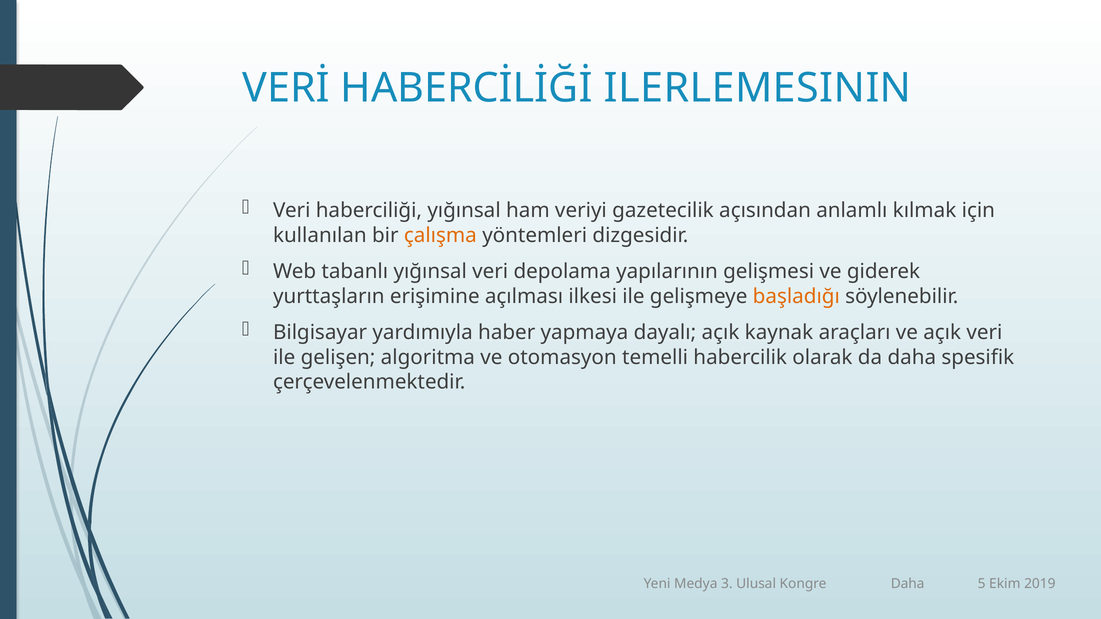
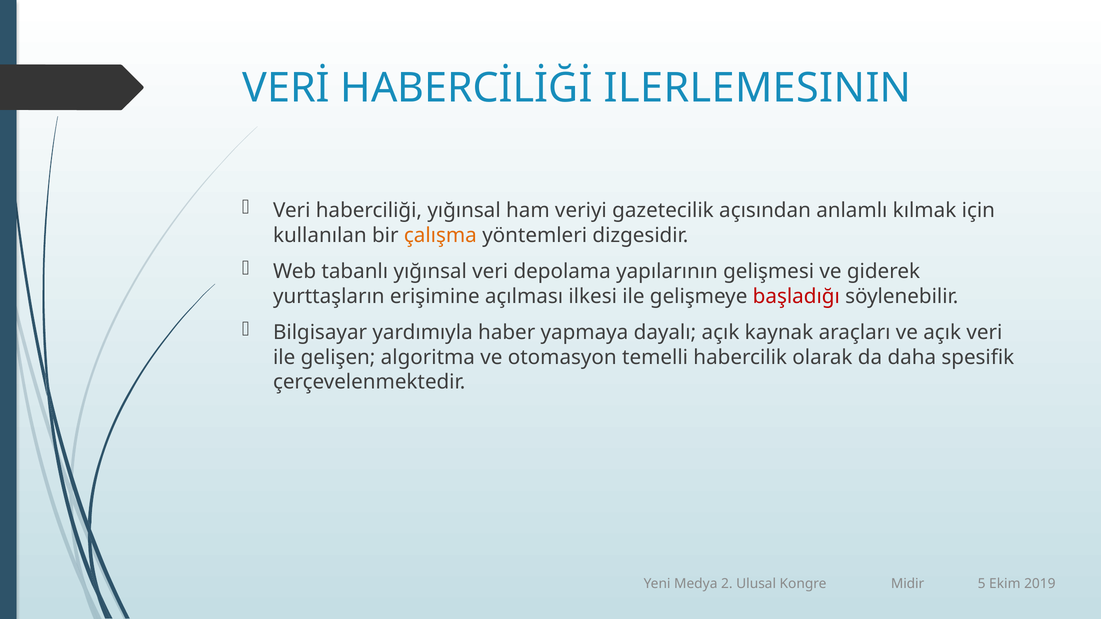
başladığı colour: orange -> red (796, 296)
3: 3 -> 2 (727, 584)
Kongre Daha: Daha -> Midir (908, 584)
